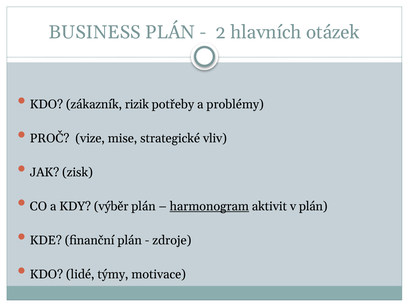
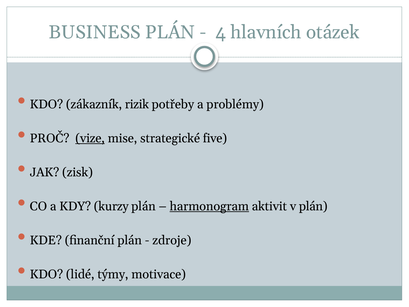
2: 2 -> 4 (221, 32)
vize underline: none -> present (90, 138)
vliv: vliv -> five (215, 138)
výběr: výběr -> kurzy (111, 206)
